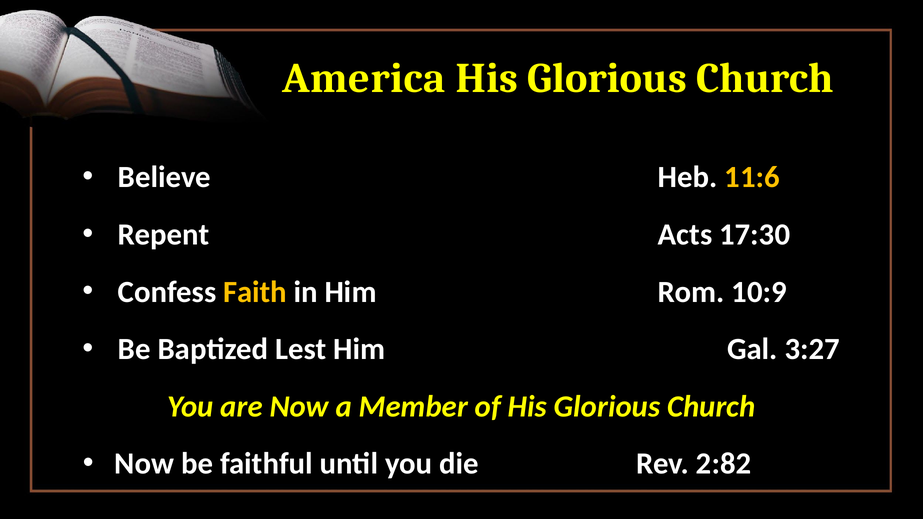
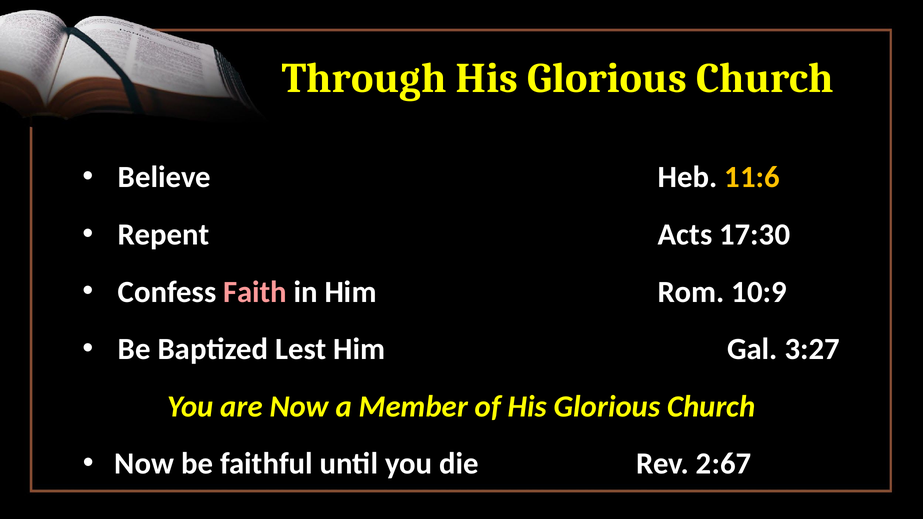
America: America -> Through (364, 78)
Faith colour: yellow -> pink (255, 292)
2:82: 2:82 -> 2:67 (724, 464)
